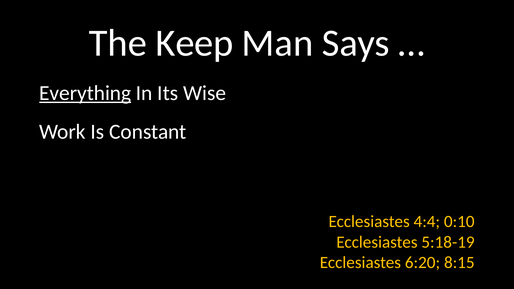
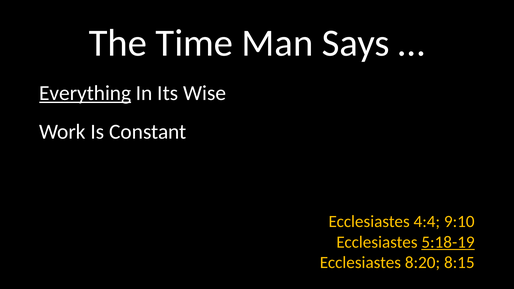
Keep: Keep -> Time (194, 43)
0:10: 0:10 -> 9:10 (459, 222)
5:18-19 underline: none -> present (448, 242)
6:20: 6:20 -> 8:20 (422, 263)
